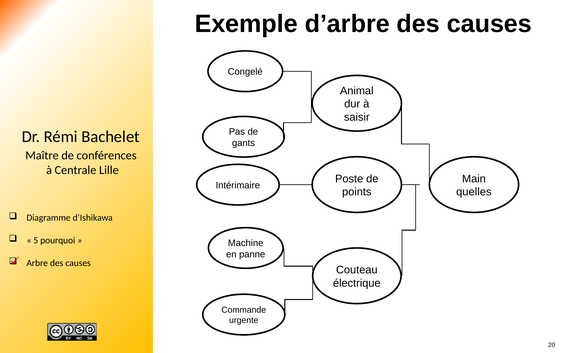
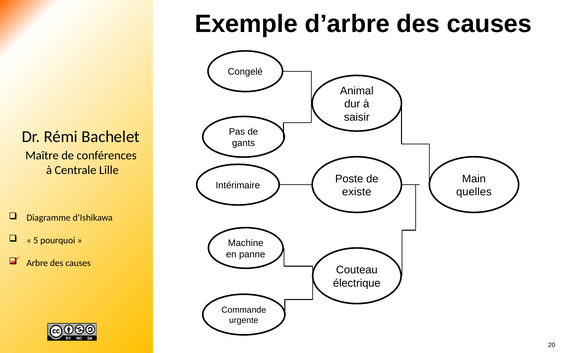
points: points -> existe (357, 192)
